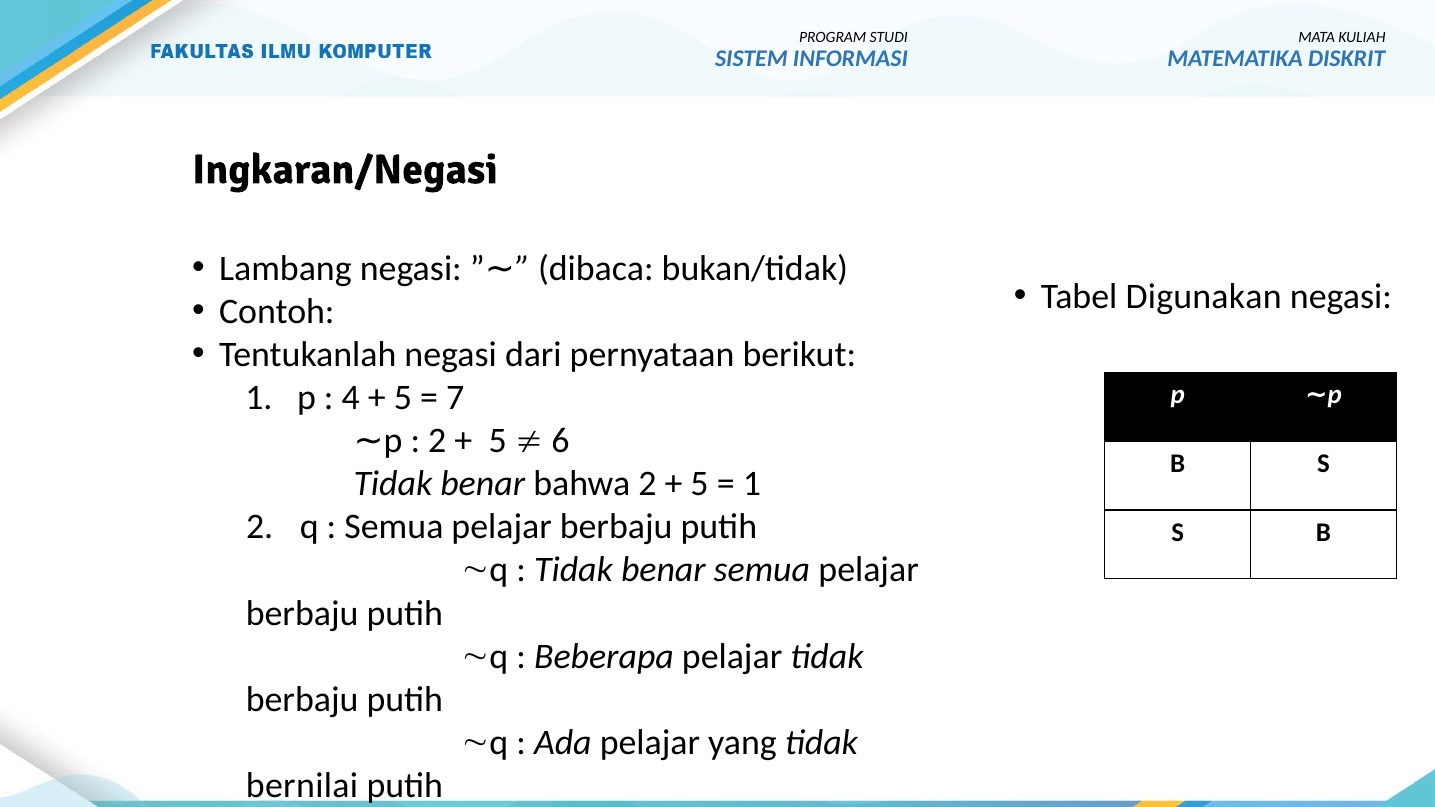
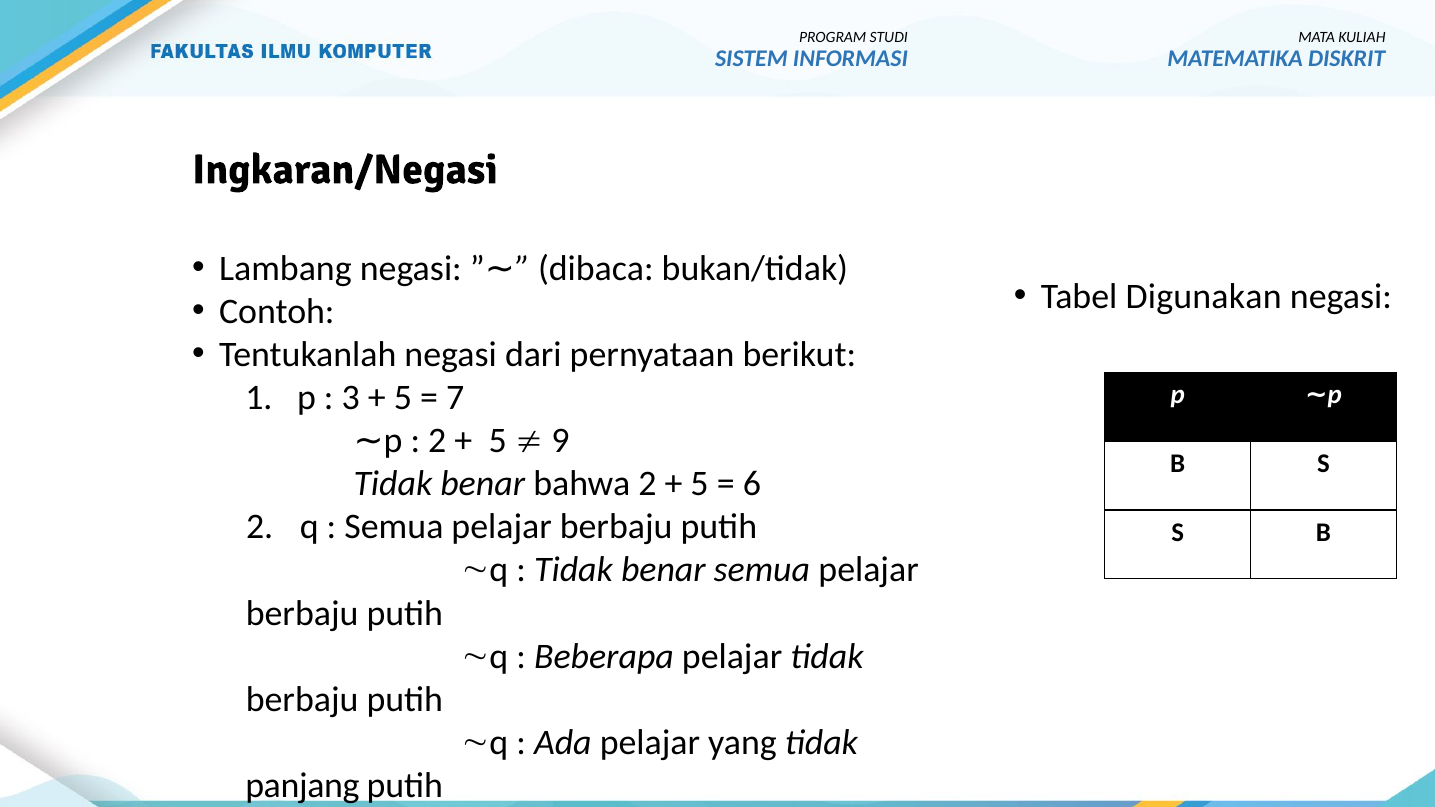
4: 4 -> 3 (351, 398)
6: 6 -> 9 (560, 441)
1: 1 -> 6 (752, 484)
bernilai: bernilai -> panjang (302, 786)
